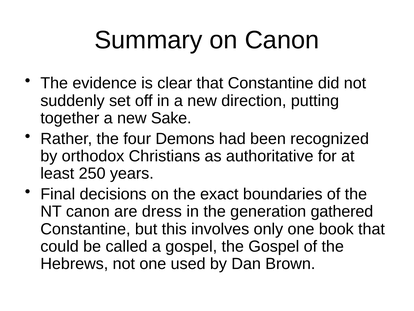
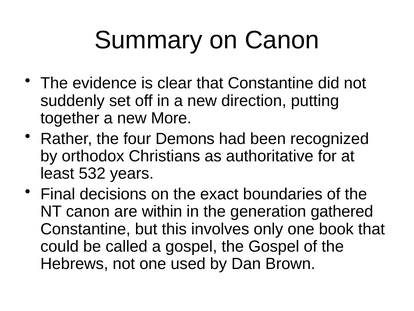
Sake: Sake -> More (171, 118)
250: 250 -> 532 (92, 173)
dress: dress -> within (162, 211)
